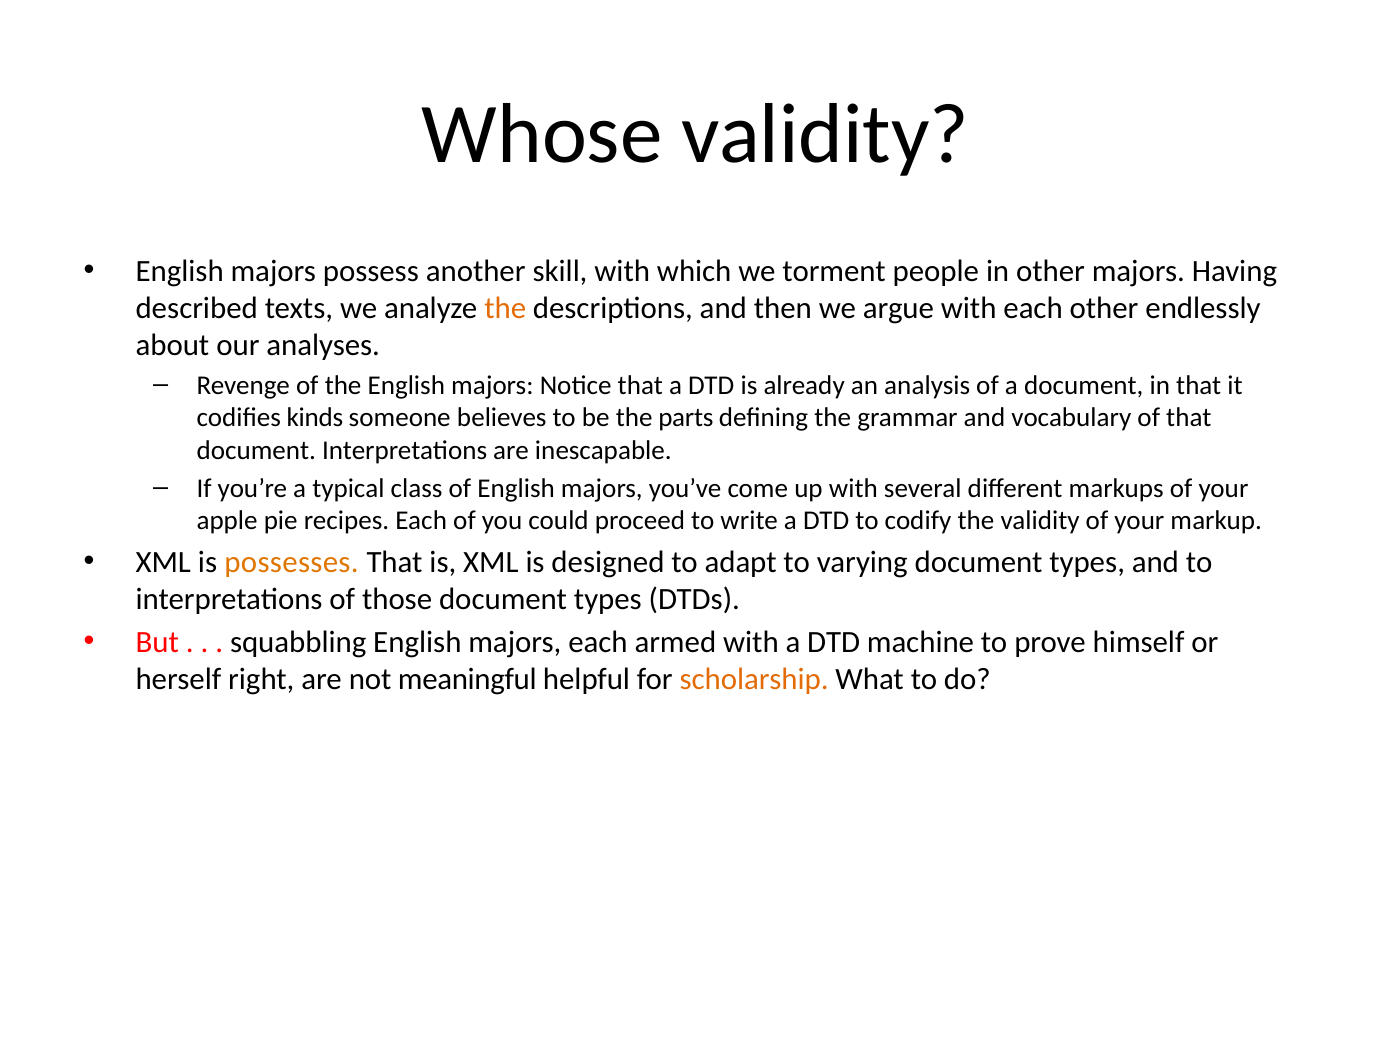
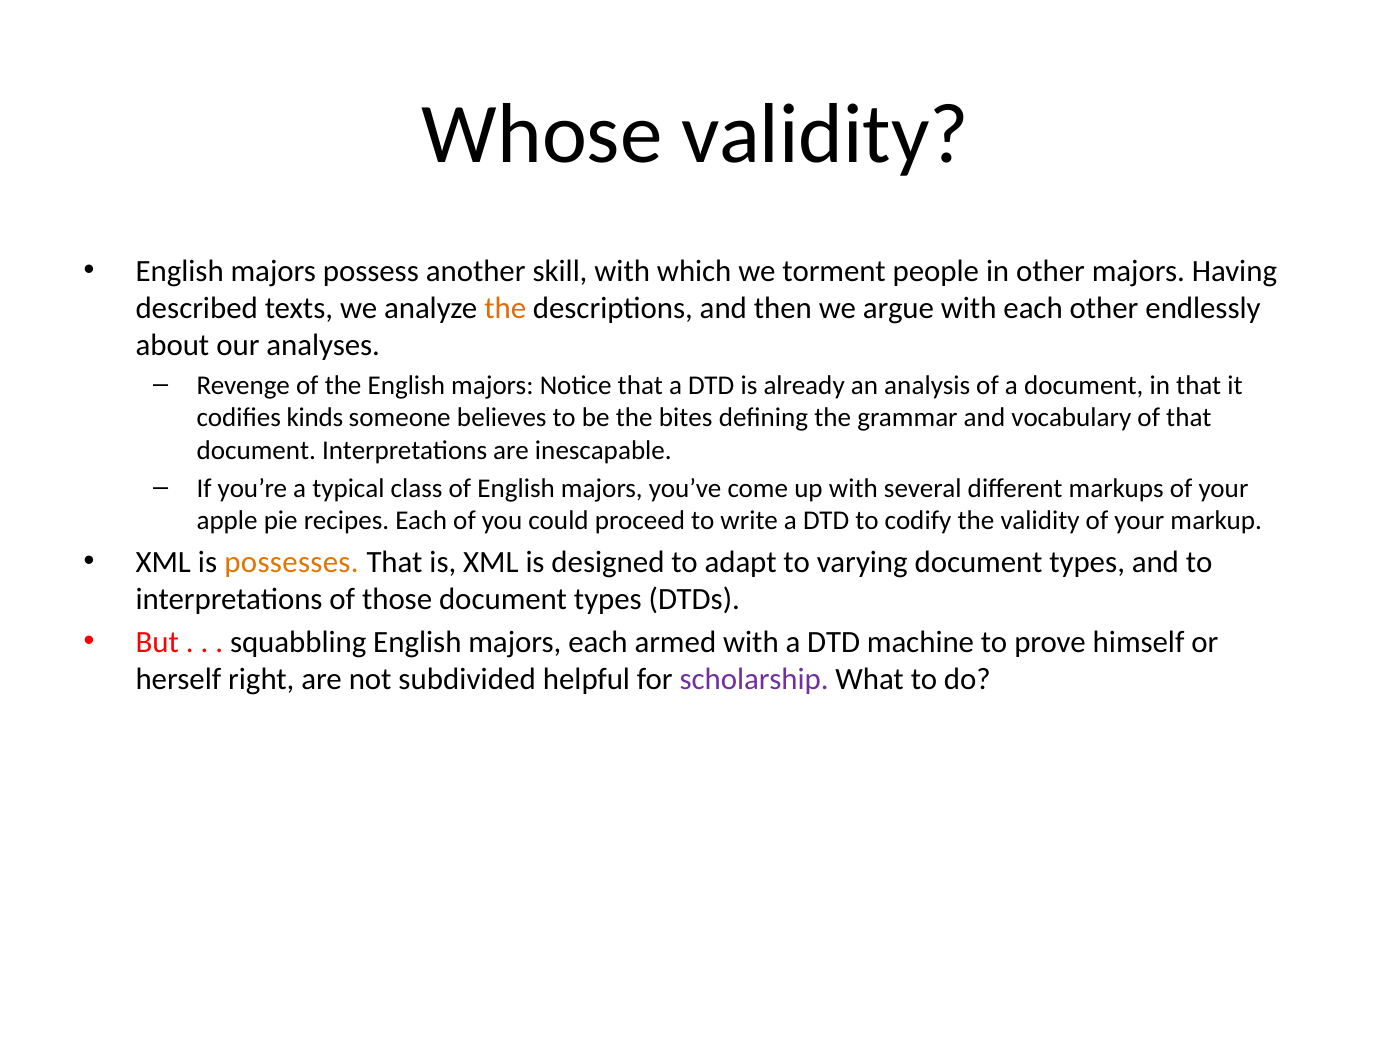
parts: parts -> bites (686, 418)
meaningful: meaningful -> subdivided (467, 679)
scholarship colour: orange -> purple (754, 679)
